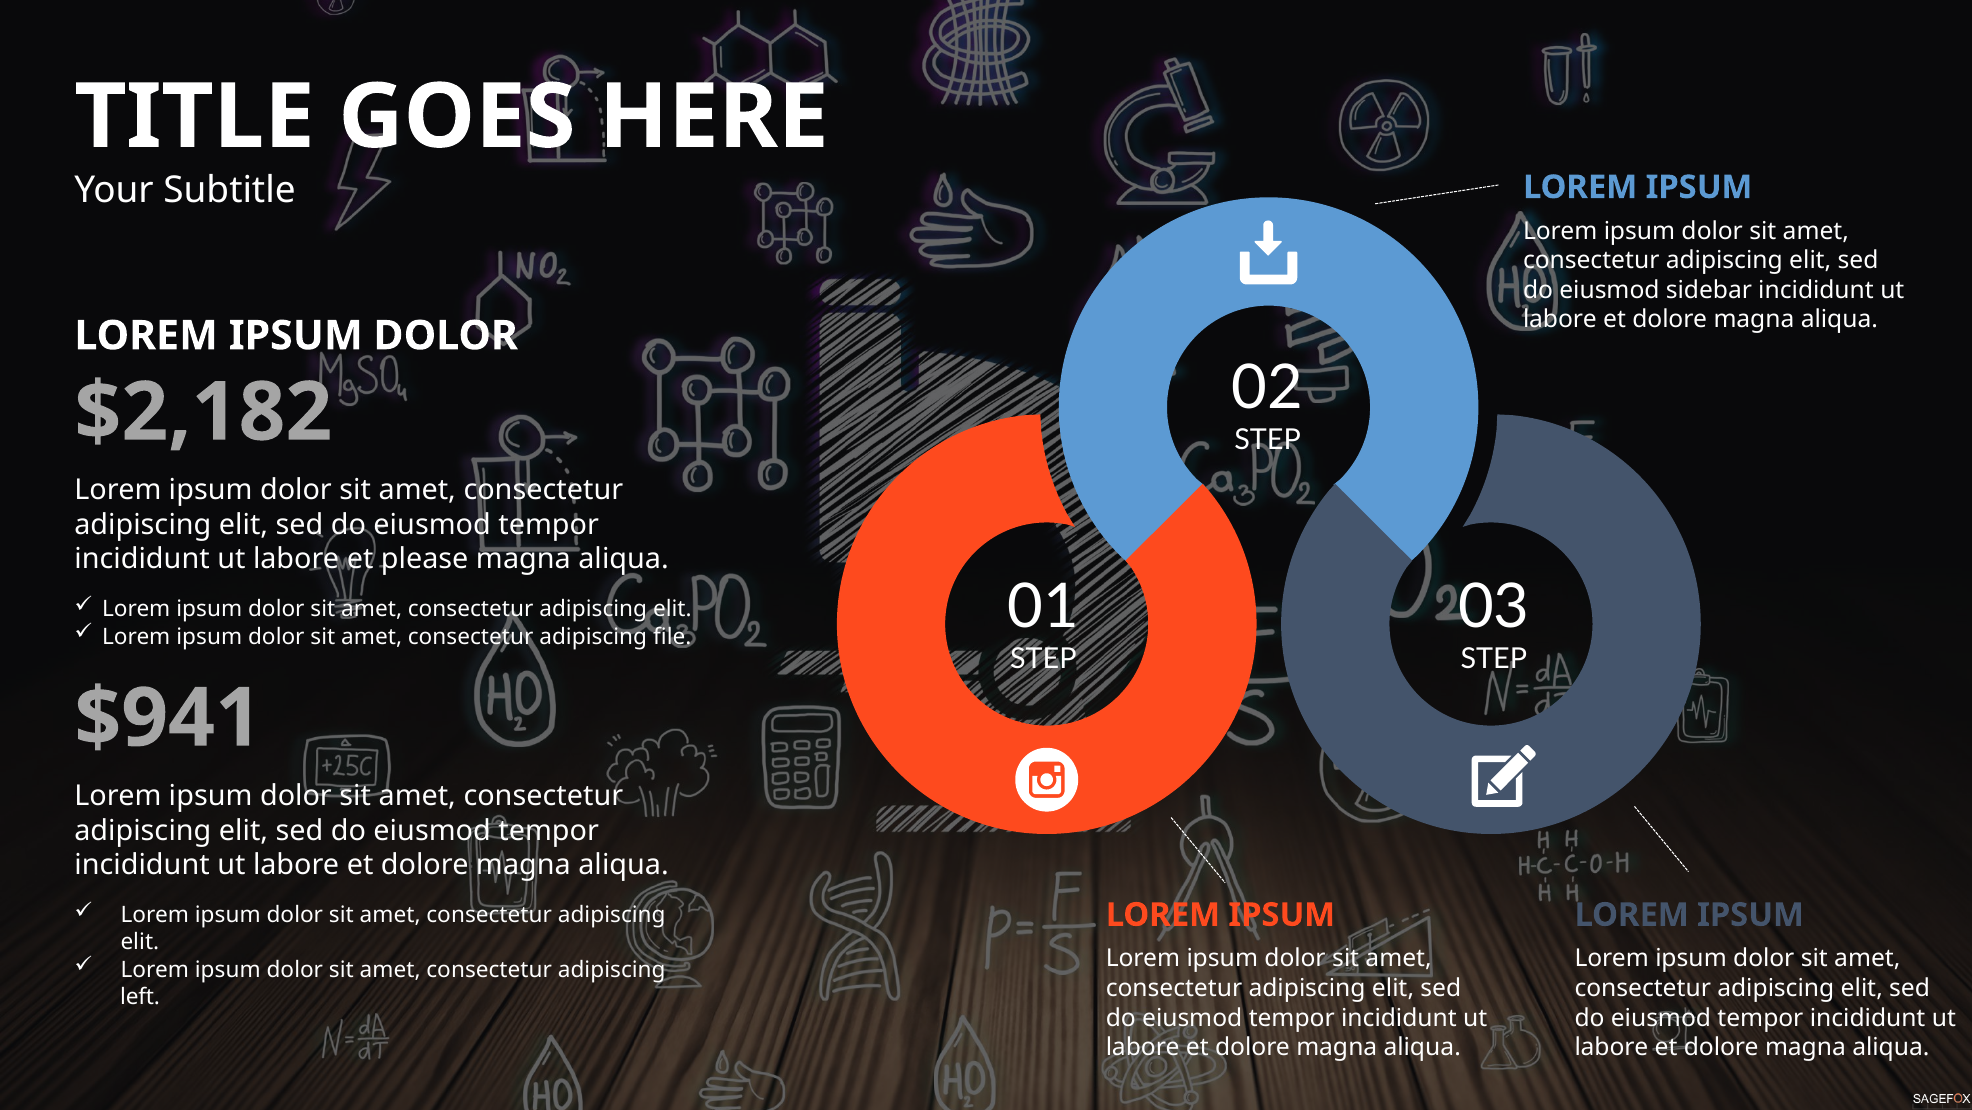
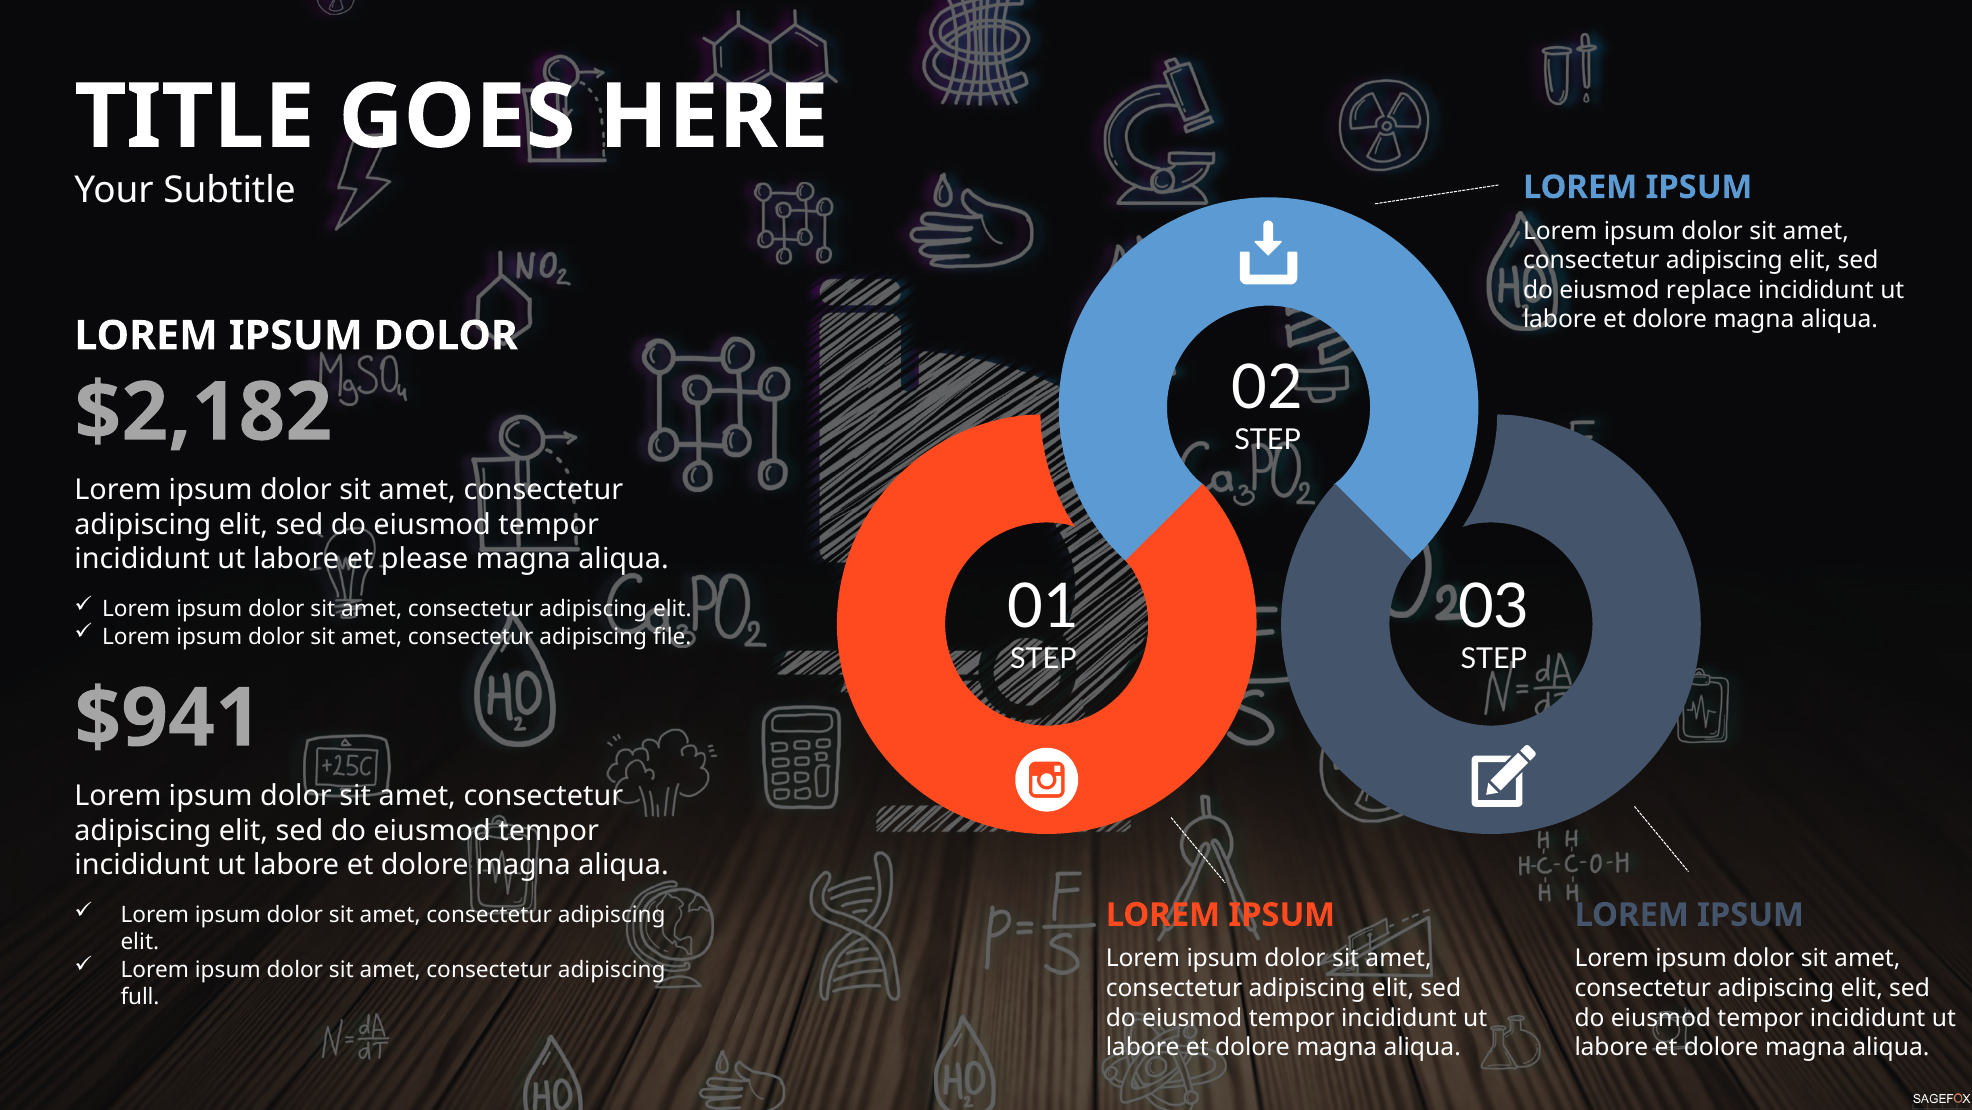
sidebar: sidebar -> replace (1709, 290)
left: left -> full (140, 996)
